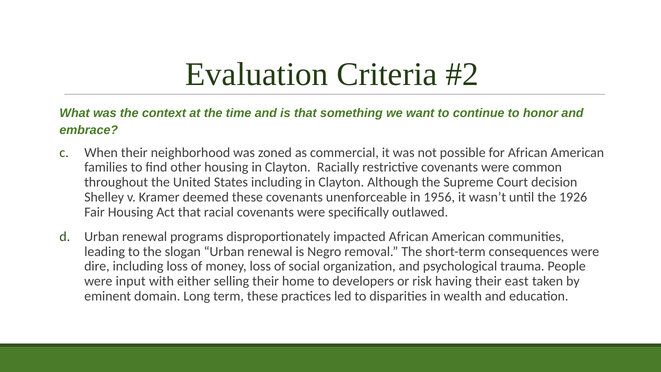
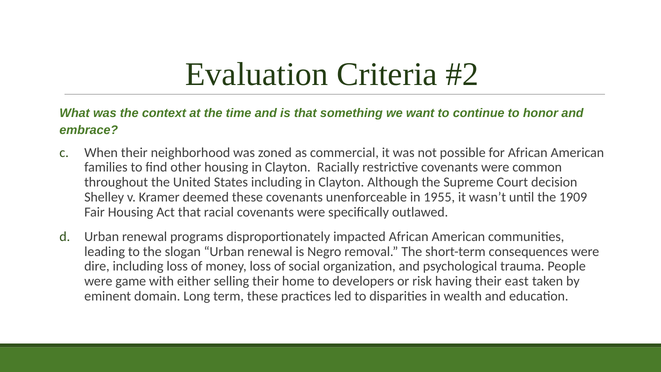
1956: 1956 -> 1955 (439, 197)
1926: 1926 -> 1909 (573, 197)
input: input -> game (131, 281)
